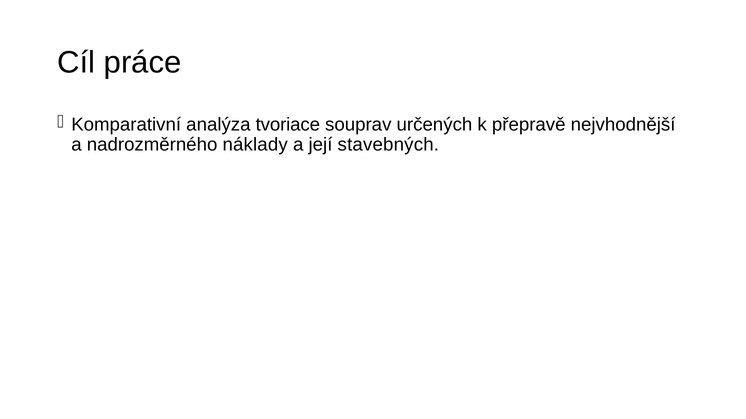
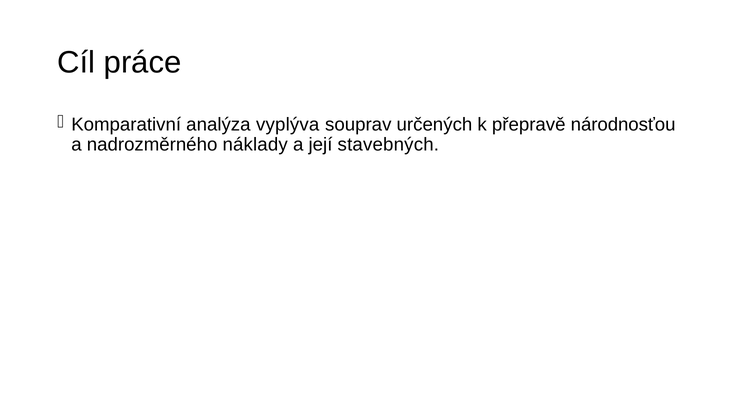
tvoriace: tvoriace -> vyplýva (288, 125)
nejvhodnější: nejvhodnější -> národnosťou (623, 125)
